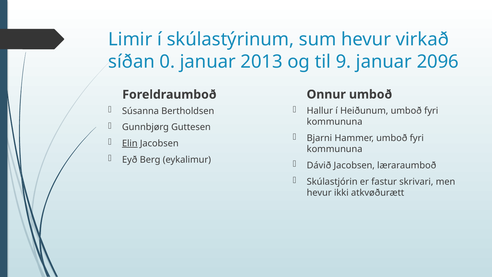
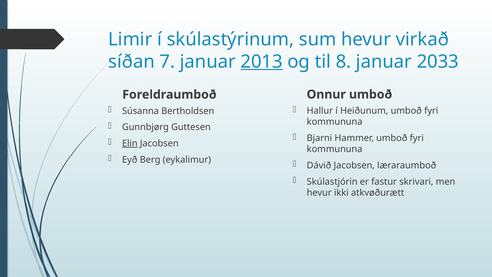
0: 0 -> 7 (167, 62)
2013 underline: none -> present (262, 62)
9: 9 -> 8 (343, 62)
2096: 2096 -> 2033 (438, 62)
